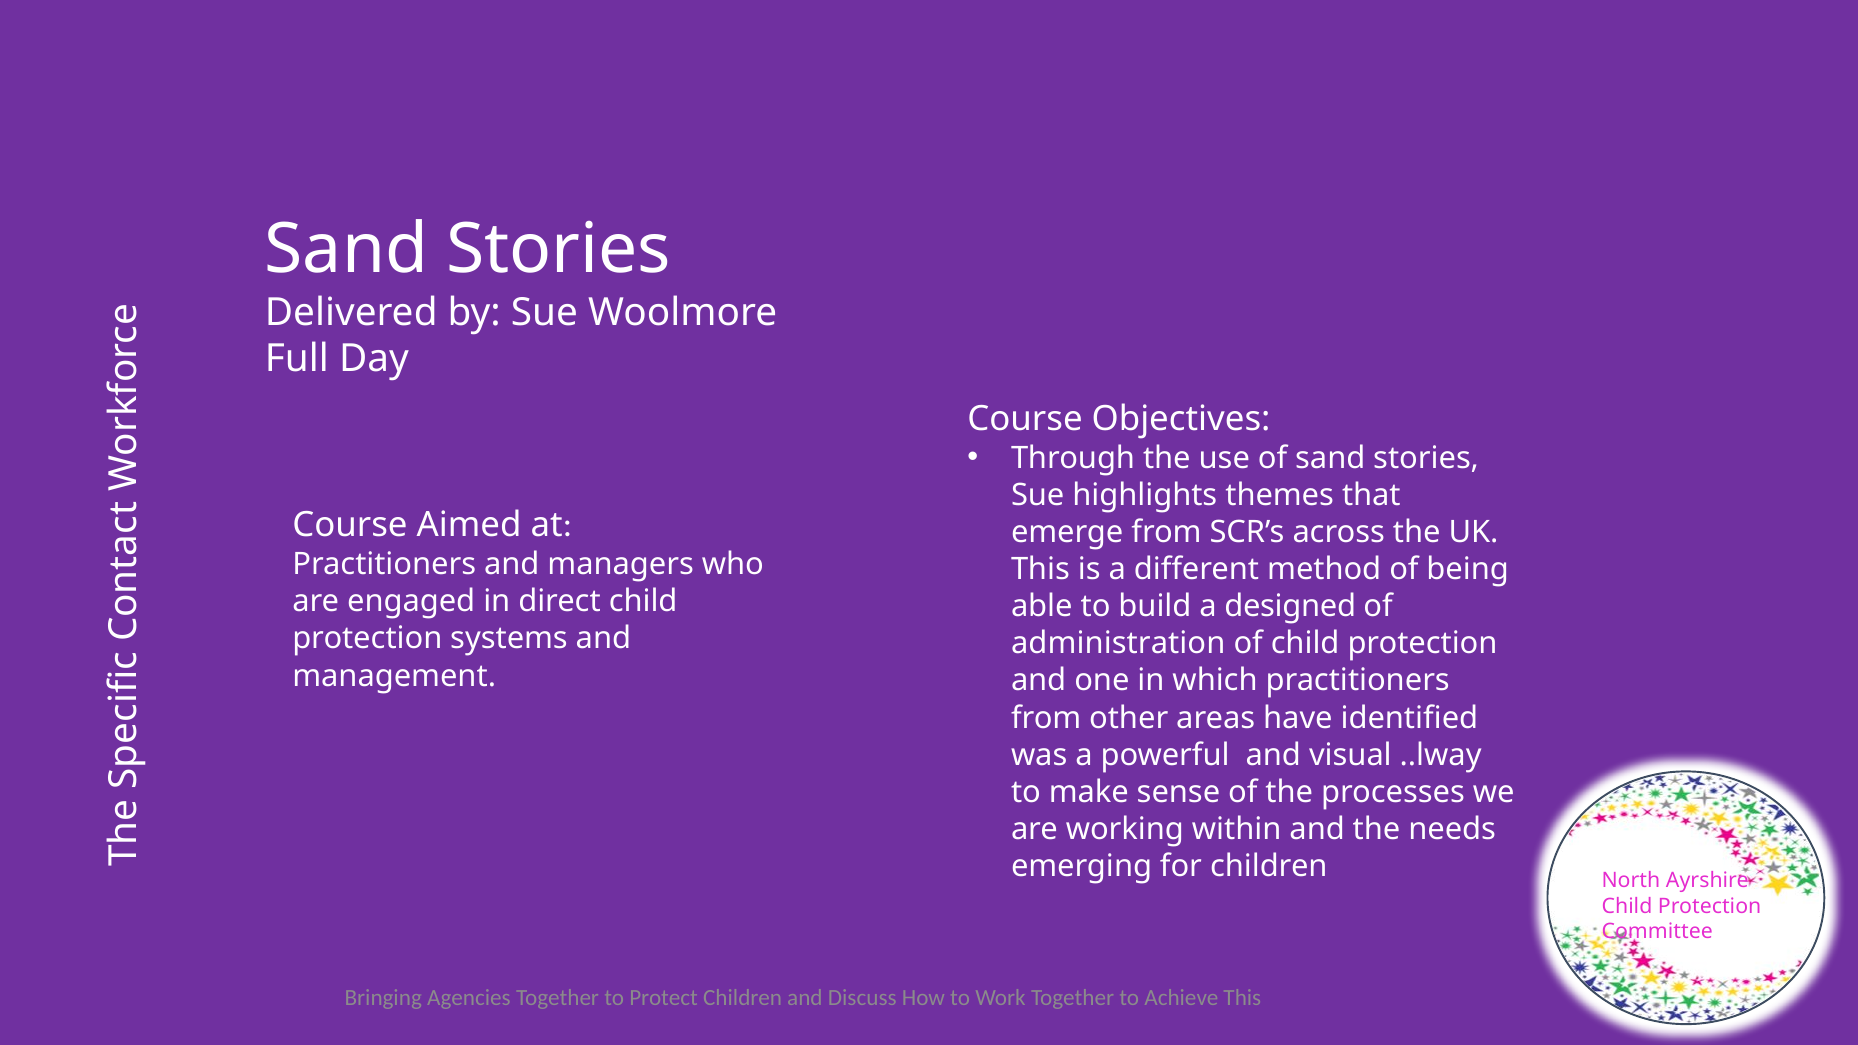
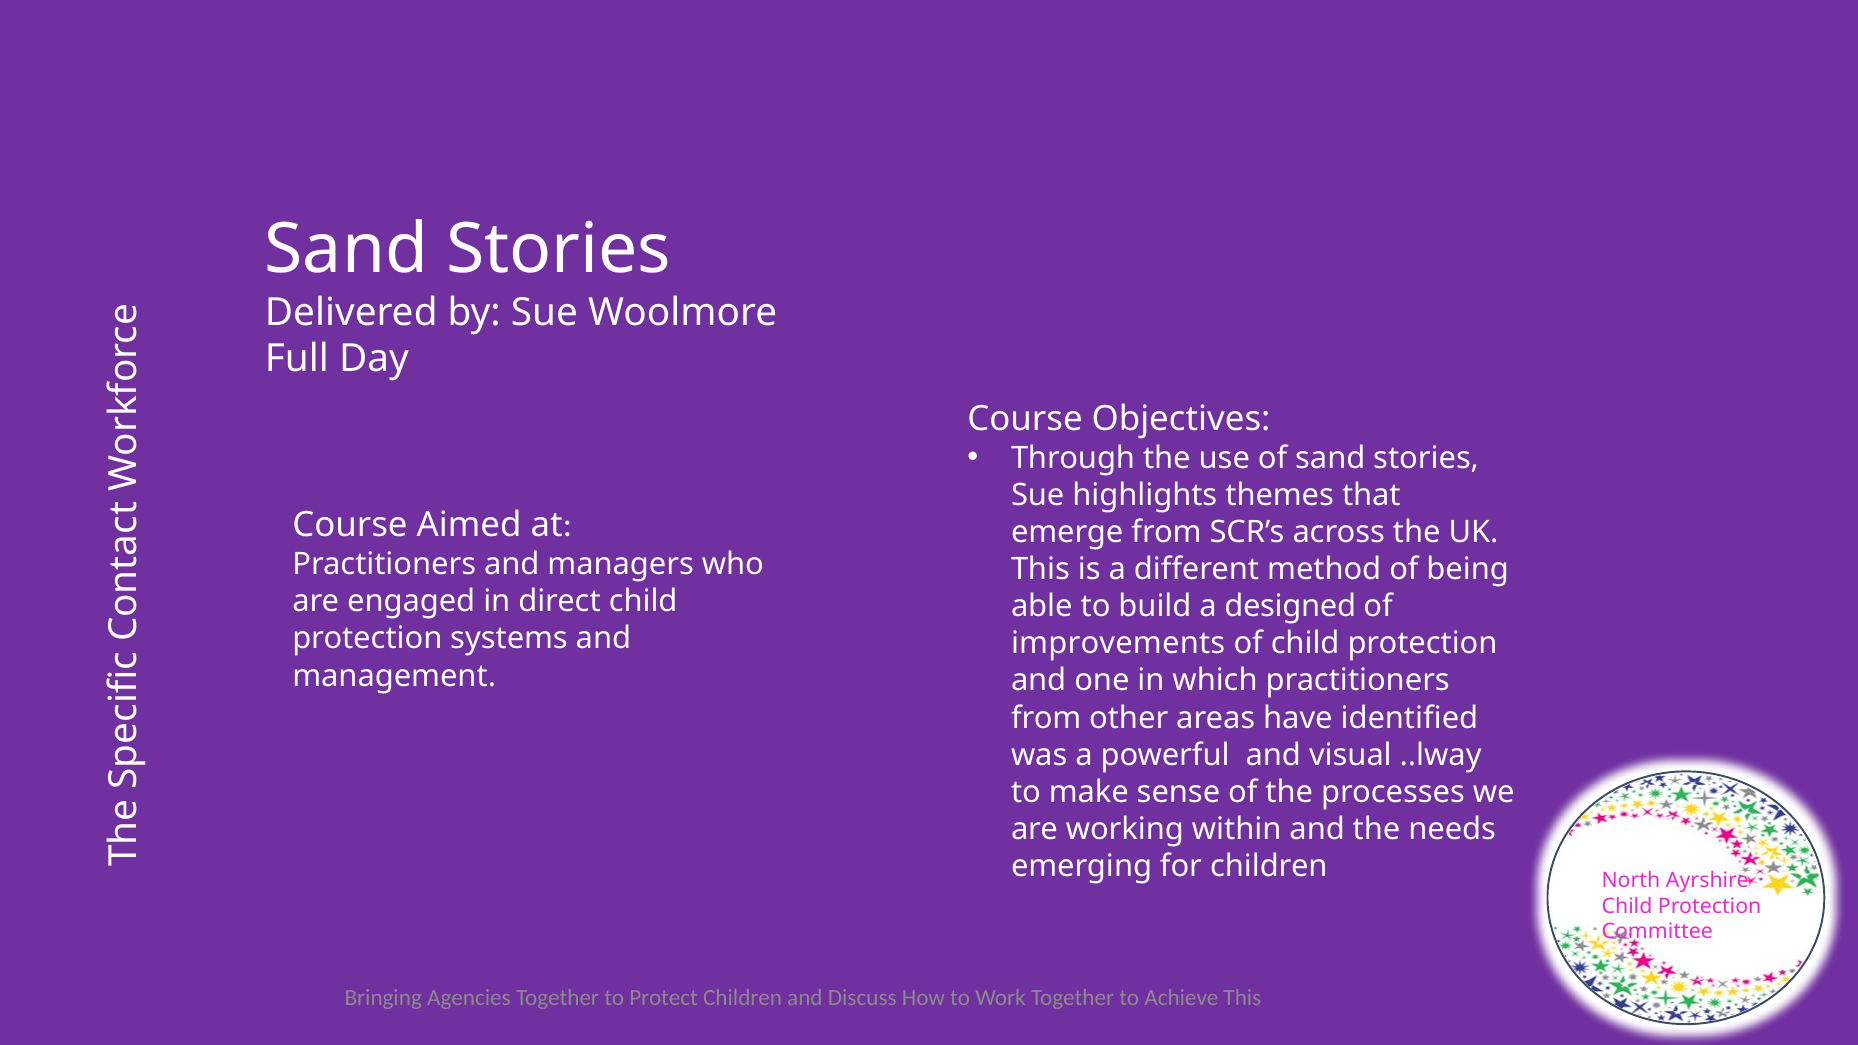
administration: administration -> improvements (1118, 644)
